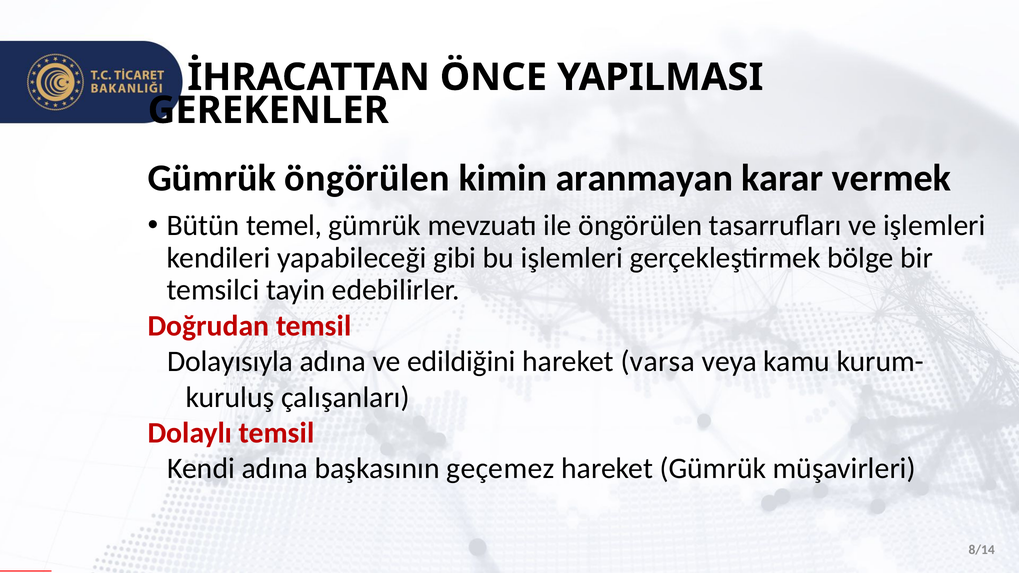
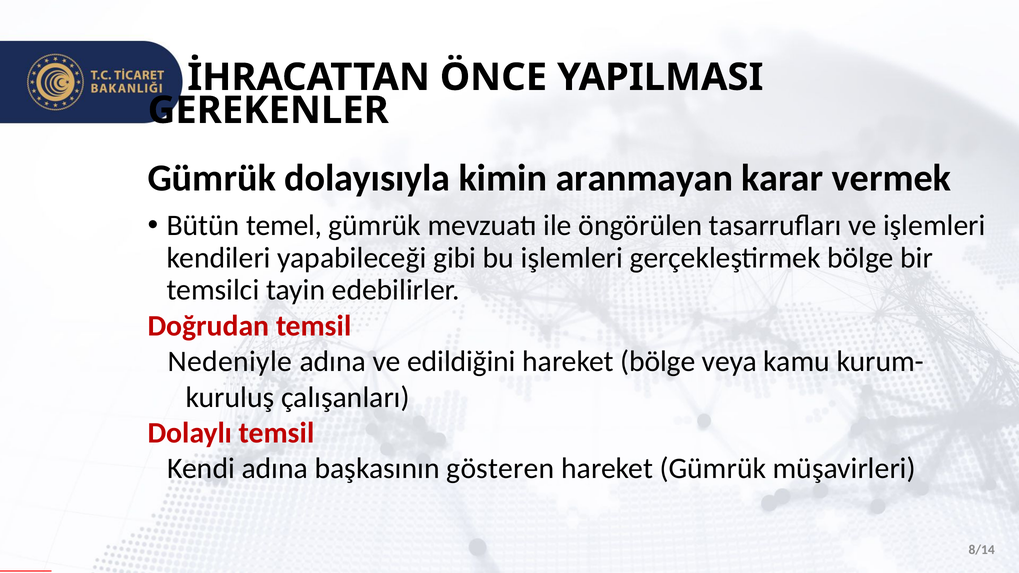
Gümrük öngörülen: öngörülen -> dolayısıyla (367, 178)
Dolayısıyla: Dolayısıyla -> Nedeniyle (230, 362)
hareket varsa: varsa -> bölge (658, 362)
geçemez: geçemez -> gösteren (500, 469)
